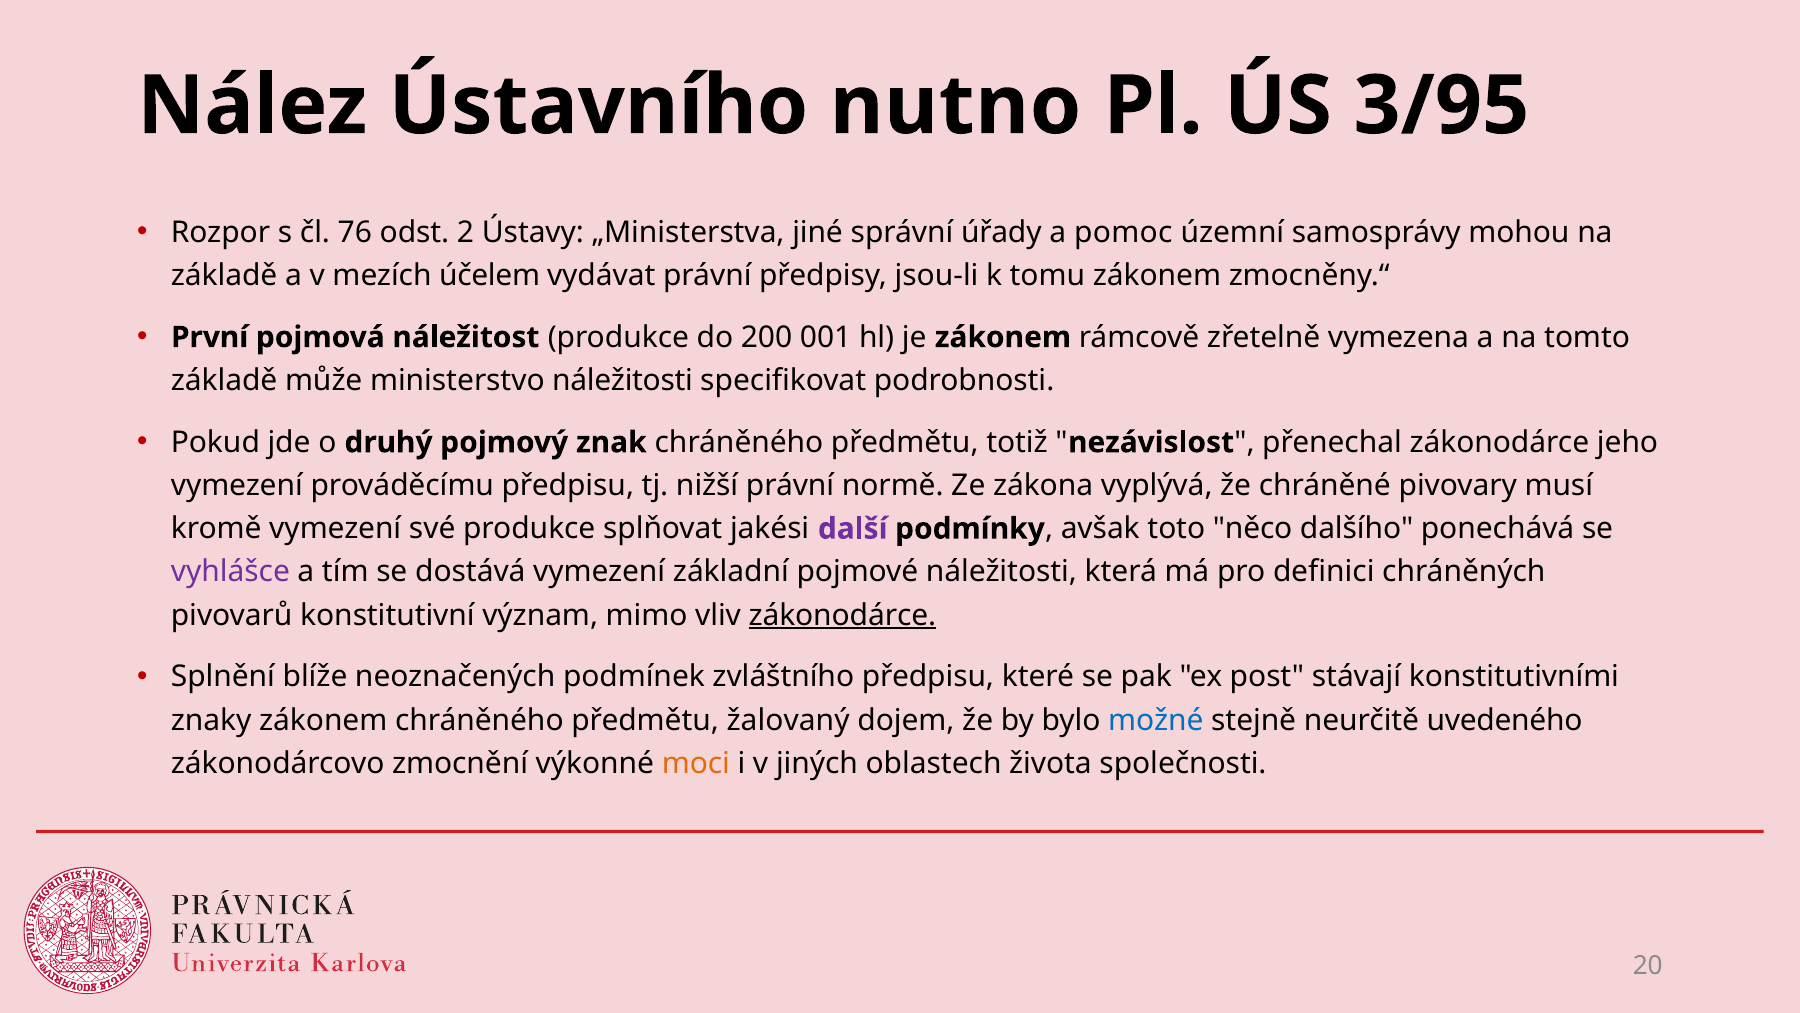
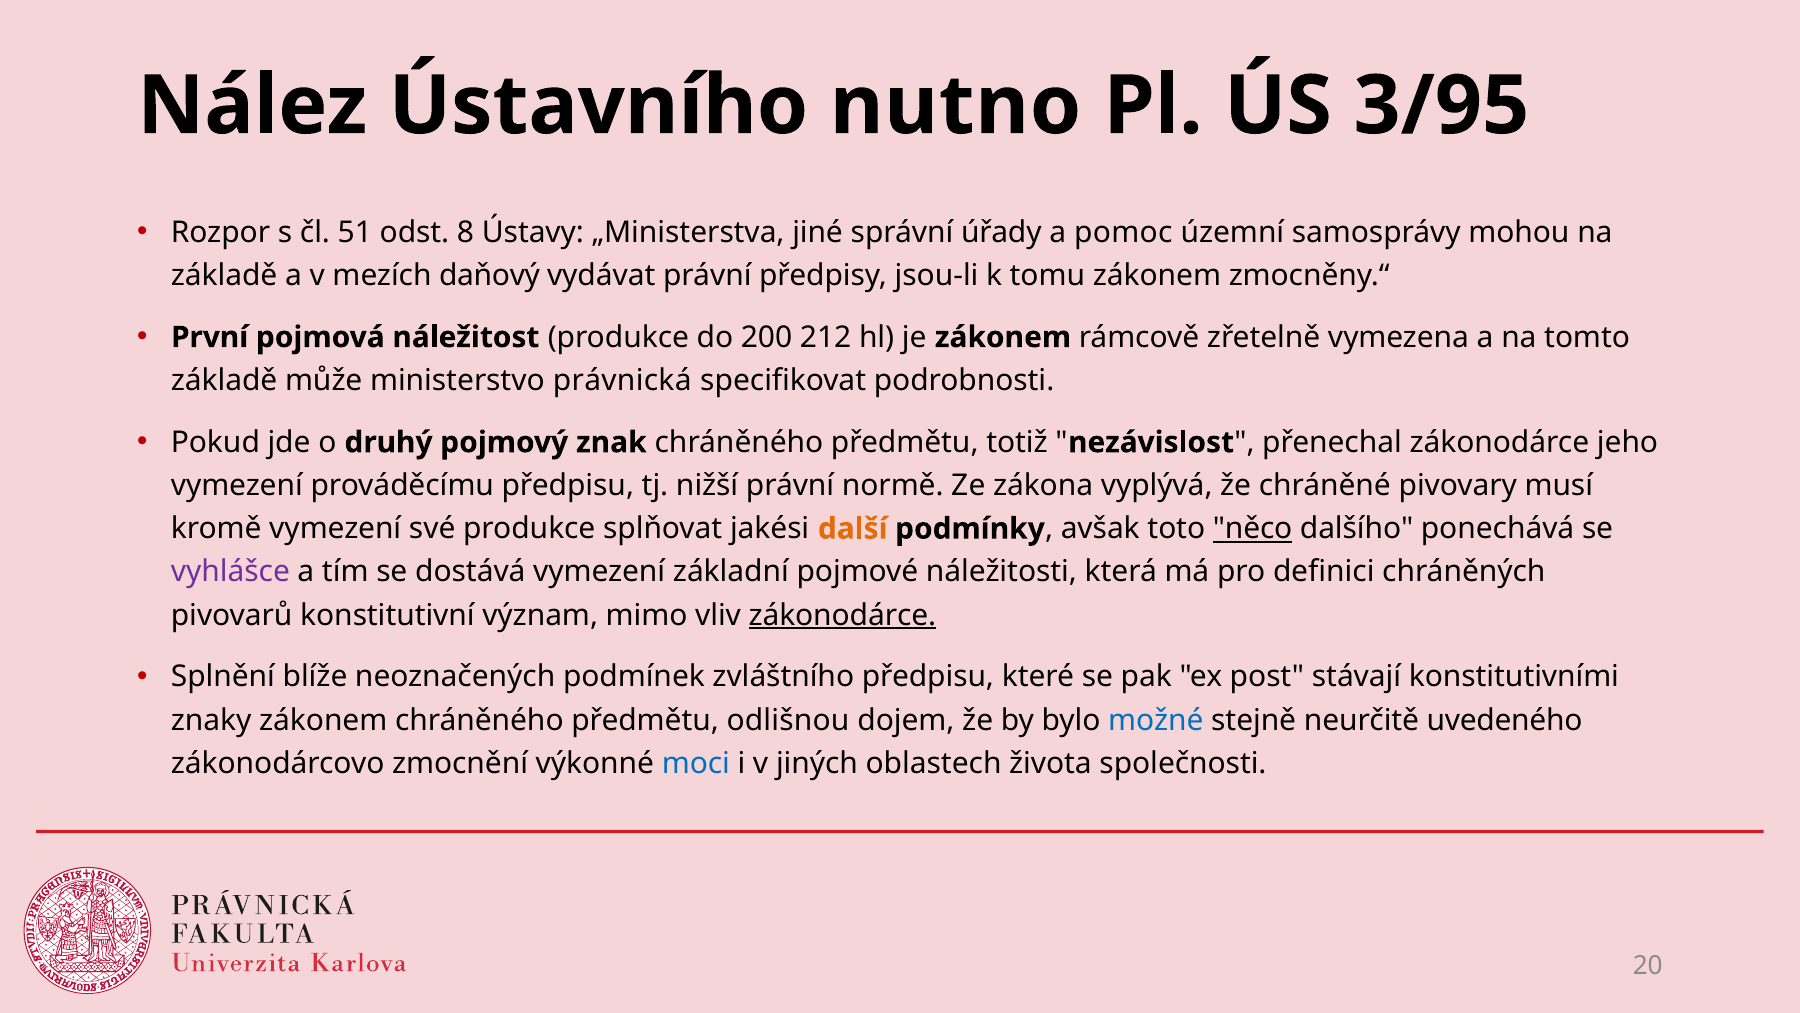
76: 76 -> 51 (355, 232)
2: 2 -> 8 (465, 232)
účelem: účelem -> daňový (490, 275)
001: 001 -> 212 (826, 337)
ministerstvo náležitosti: náležitosti -> právnická (622, 380)
další colour: purple -> orange (853, 529)
něco underline: none -> present (1253, 529)
žalovaný: žalovaný -> odlišnou (788, 720)
moci colour: orange -> blue (696, 763)
